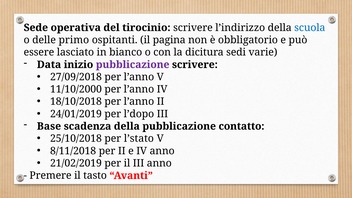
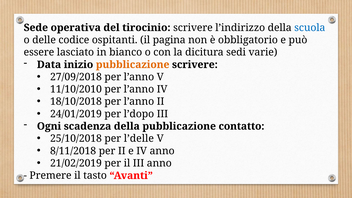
primo: primo -> codice (74, 40)
pubblicazione colour: purple -> orange (133, 65)
11/10/2000: 11/10/2000 -> 11/10/2010 (76, 89)
Base: Base -> Ogni (49, 126)
l’stato: l’stato -> l’delle (139, 139)
